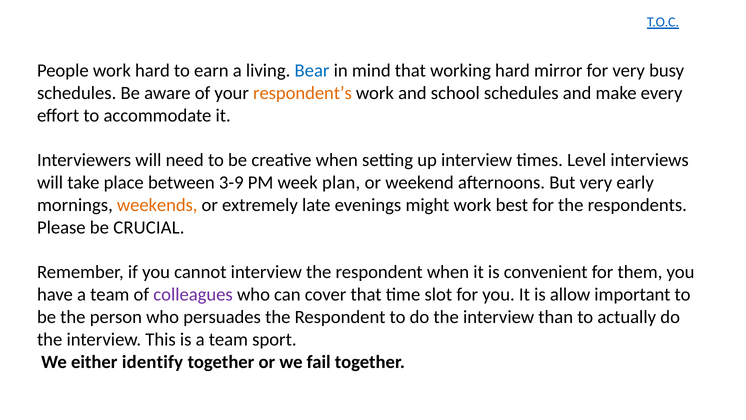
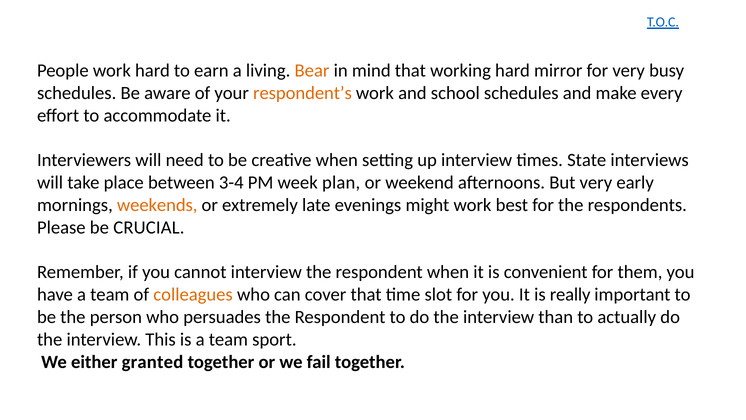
Bear colour: blue -> orange (312, 71)
Level: Level -> State (587, 160)
3-9: 3-9 -> 3-4 (231, 183)
colleagues colour: purple -> orange (193, 294)
allow: allow -> really (570, 294)
identify: identify -> granted (152, 362)
